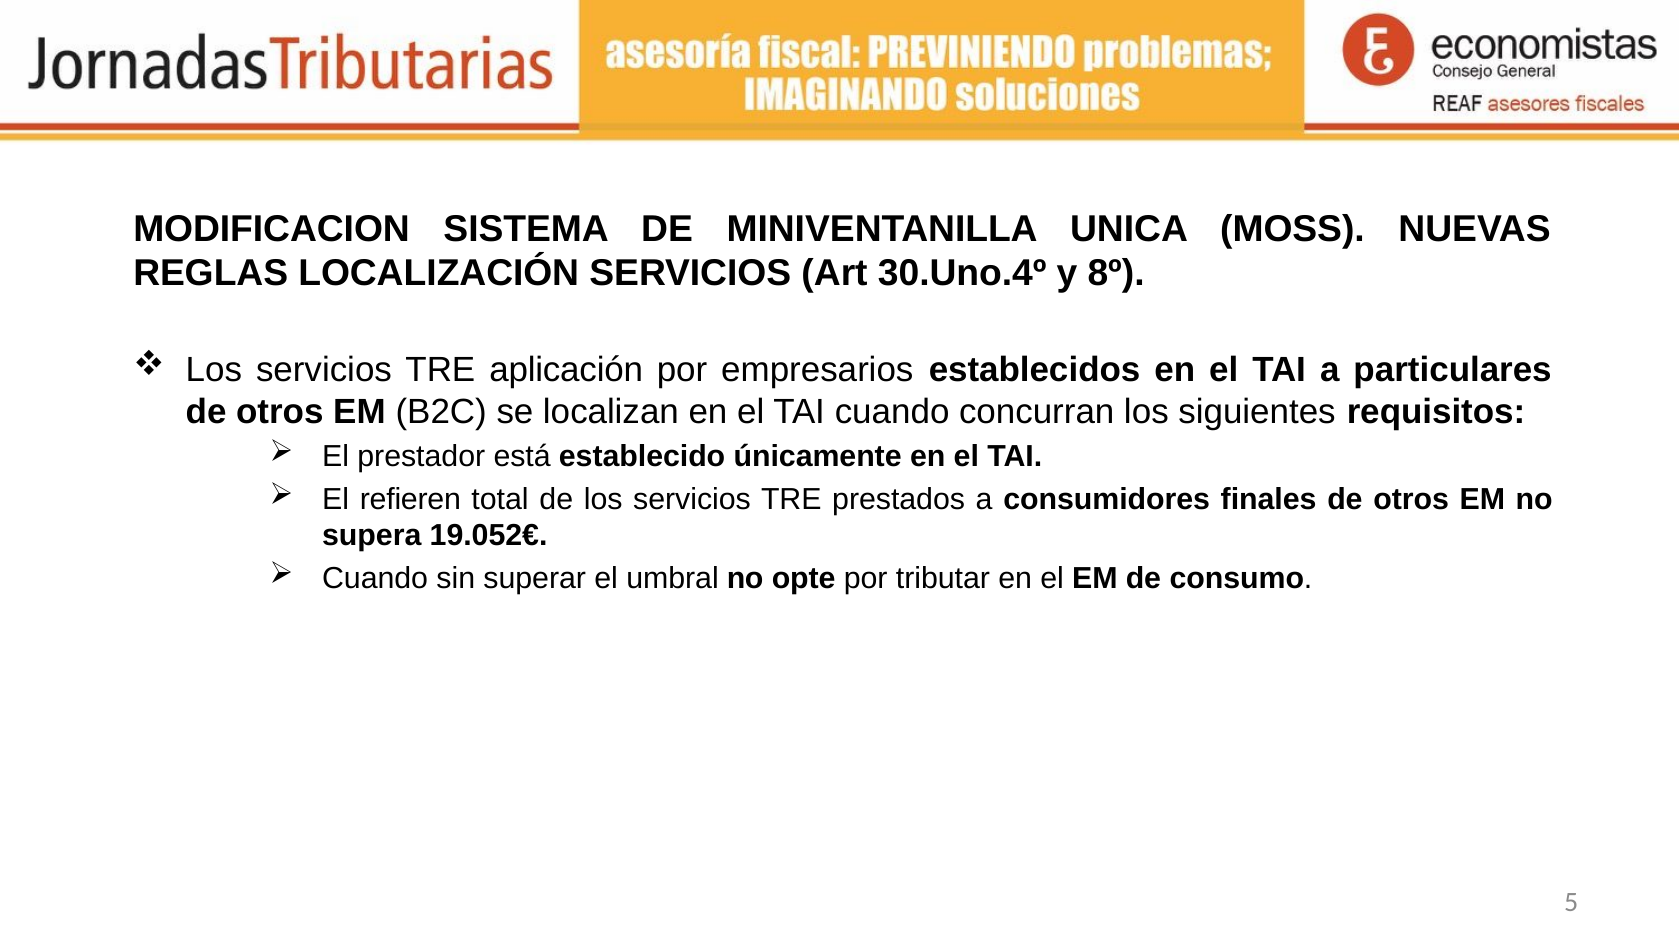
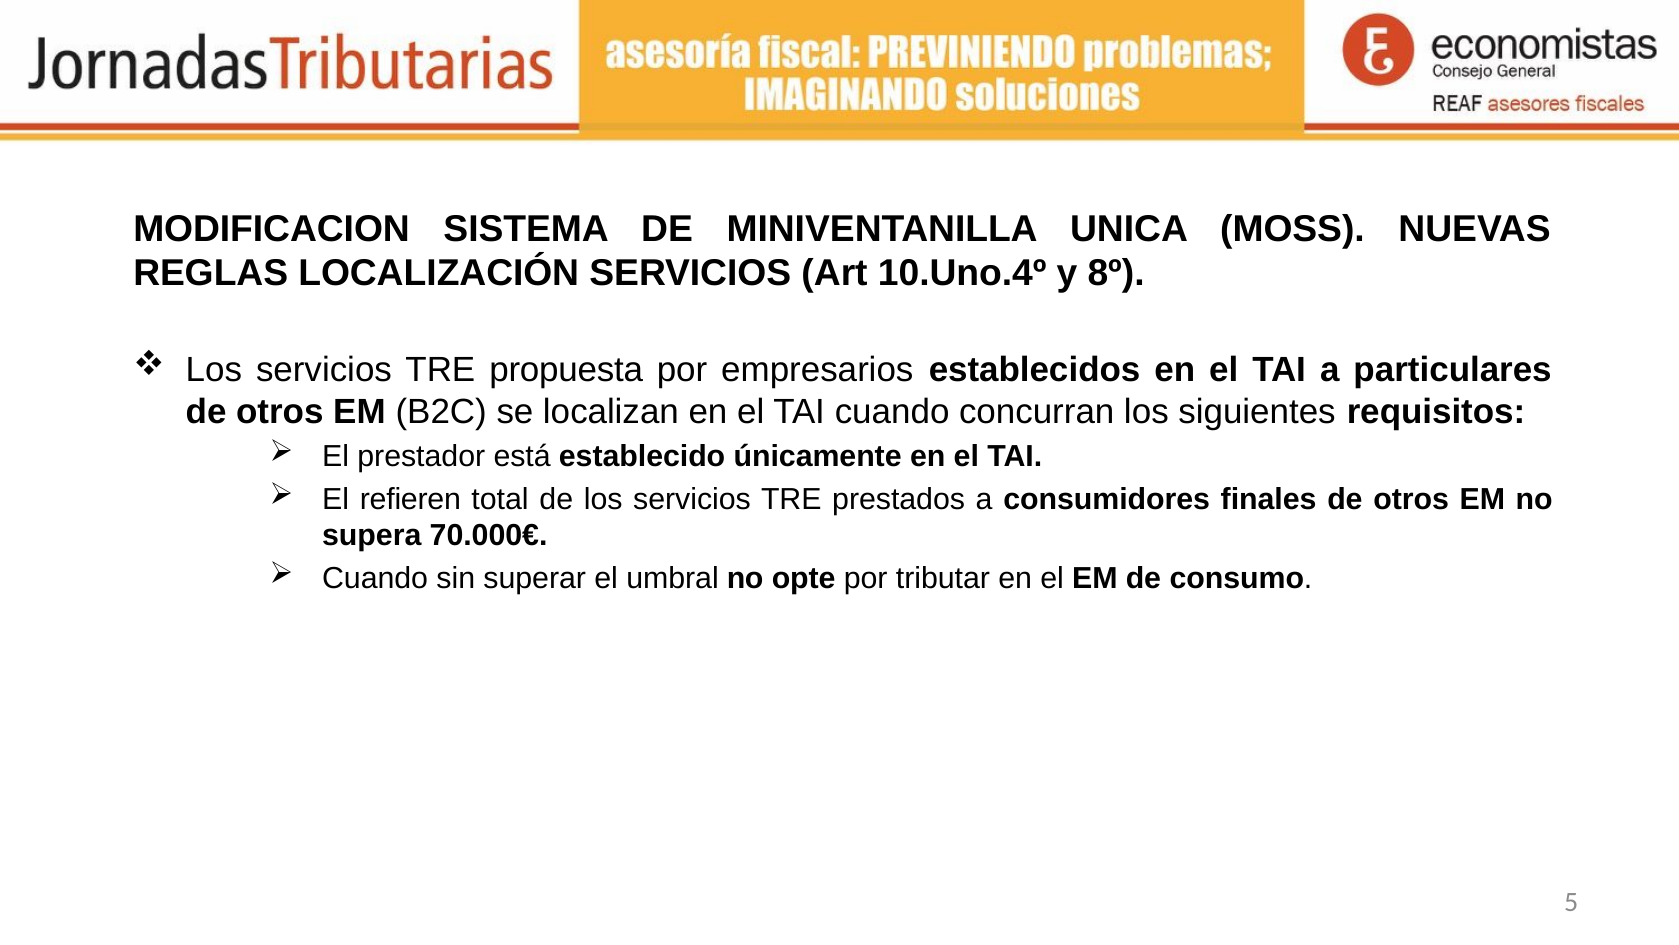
30.Uno.4º: 30.Uno.4º -> 10.Uno.4º (962, 273)
aplicación: aplicación -> propuesta (566, 369)
19.052€: 19.052€ -> 70.000€ (489, 535)
